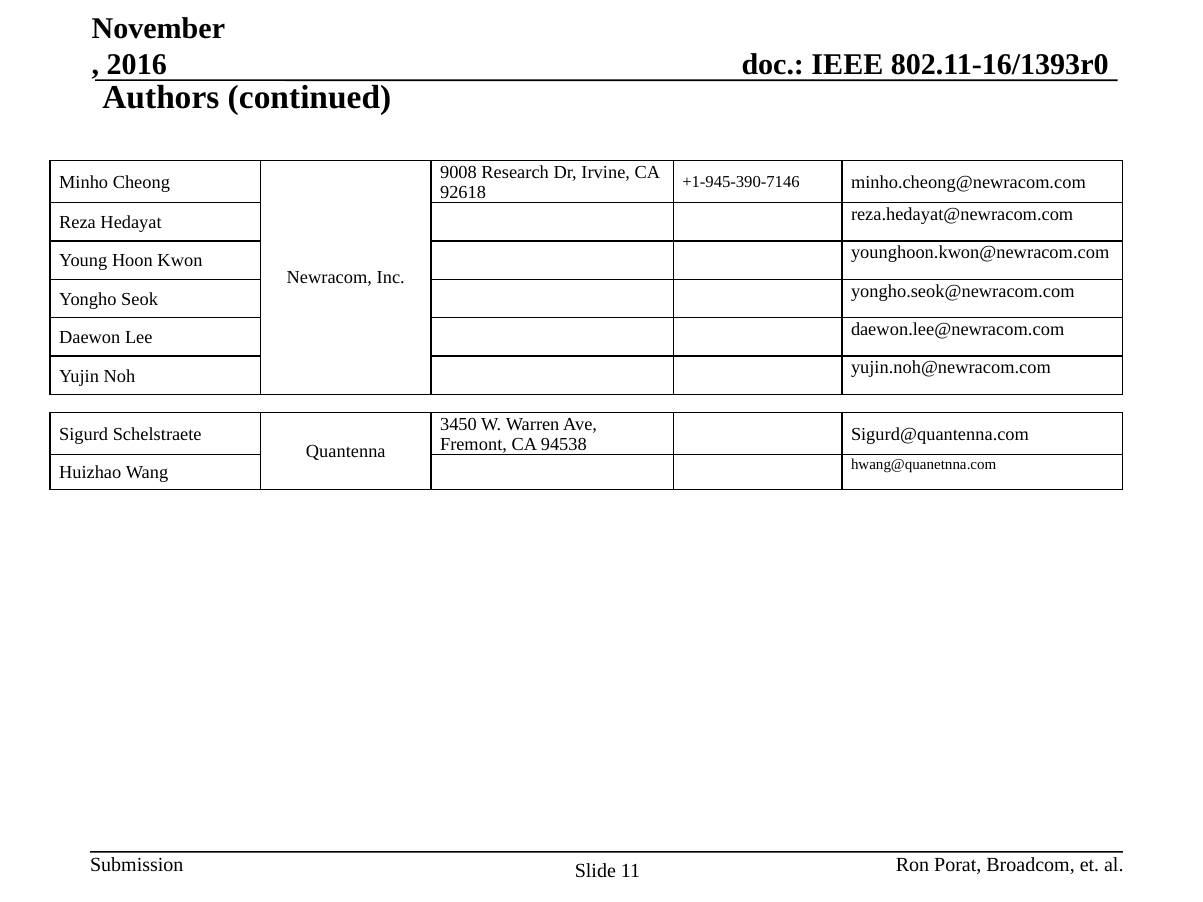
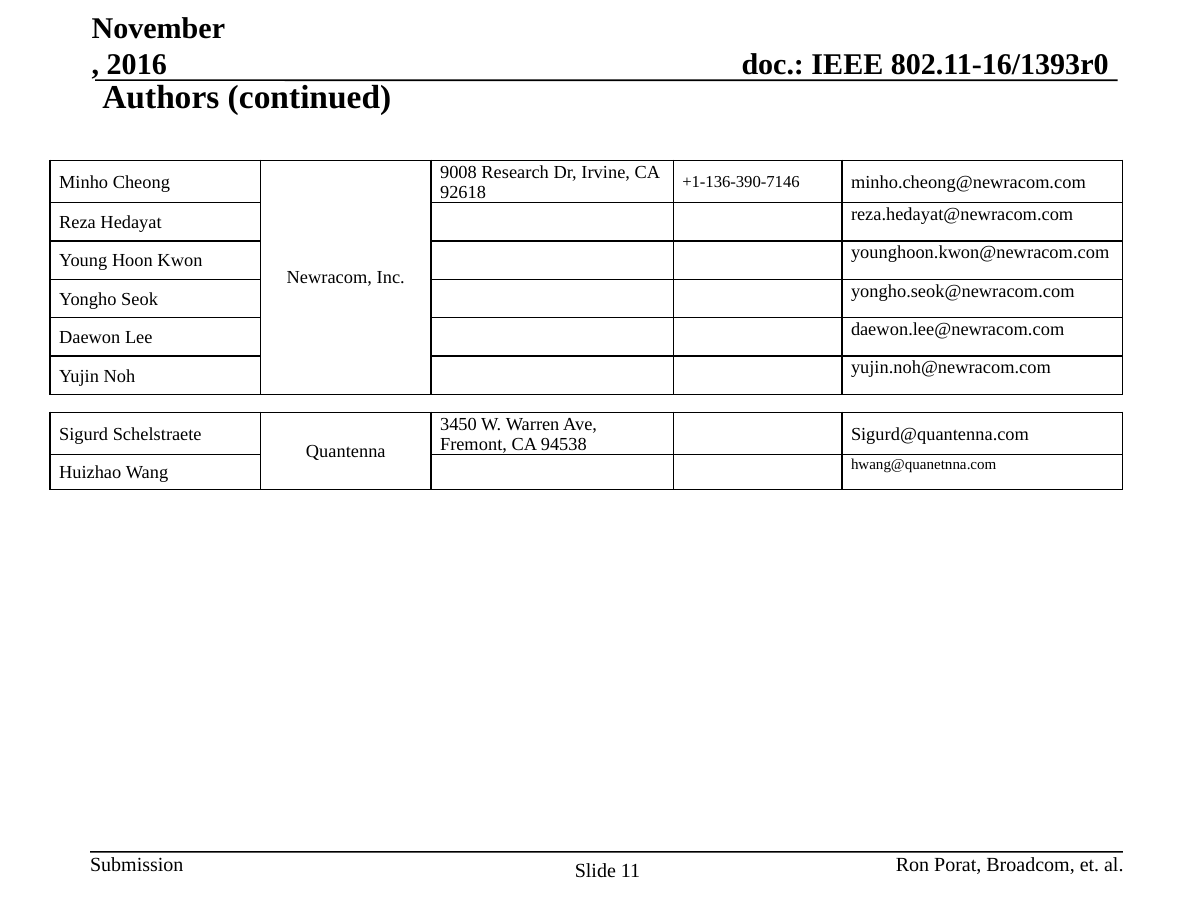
+1-945-390-7146: +1-945-390-7146 -> +1-136-390-7146 (741, 182)
